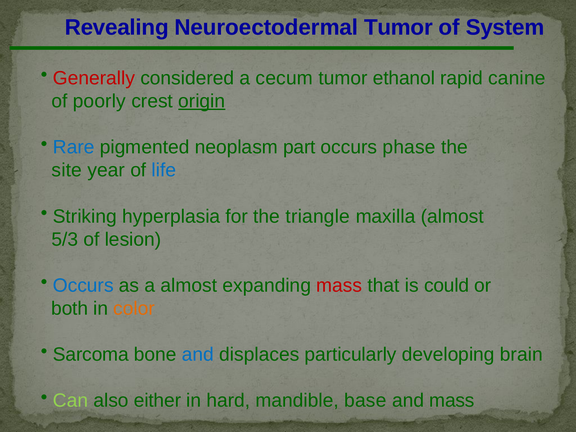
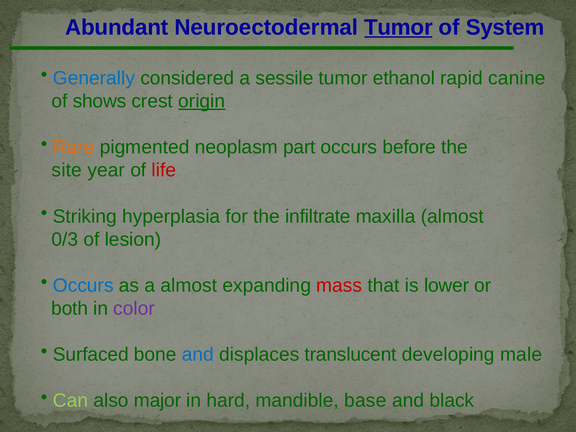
Revealing: Revealing -> Abundant (117, 27)
Tumor underline: none -> present (398, 27)
Generally colour: red -> blue (94, 78)
cecum: cecum -> sessile (284, 78)
poorly: poorly -> shows (100, 101)
Rare colour: blue -> orange (74, 147)
phase: phase -> before (409, 147)
life colour: blue -> red (164, 170)
triangle: triangle -> infiltrate (318, 216)
5/3: 5/3 -> 0/3 (65, 239)
could: could -> lower (447, 285)
color colour: orange -> purple (134, 308)
Sarcoma: Sarcoma -> Surfaced (91, 355)
particularly: particularly -> translucent (351, 355)
brain: brain -> male (521, 355)
either: either -> major (157, 401)
and mass: mass -> black (452, 401)
